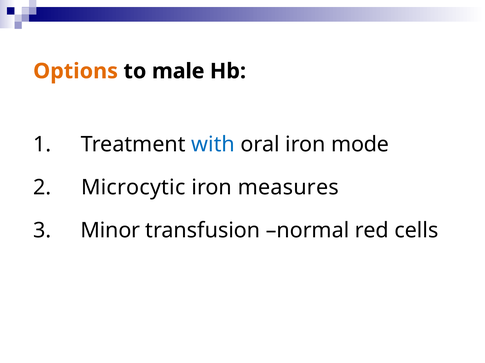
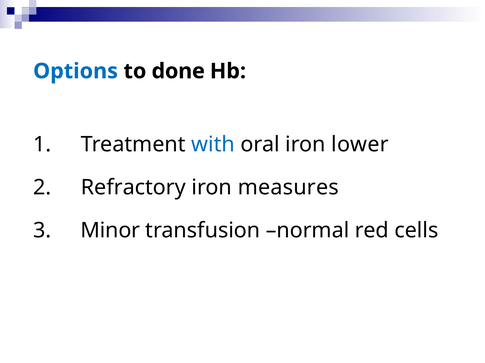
Options colour: orange -> blue (76, 71)
male: male -> done (178, 71)
mode: mode -> lower (360, 145)
Microcytic: Microcytic -> Refractory (133, 188)
